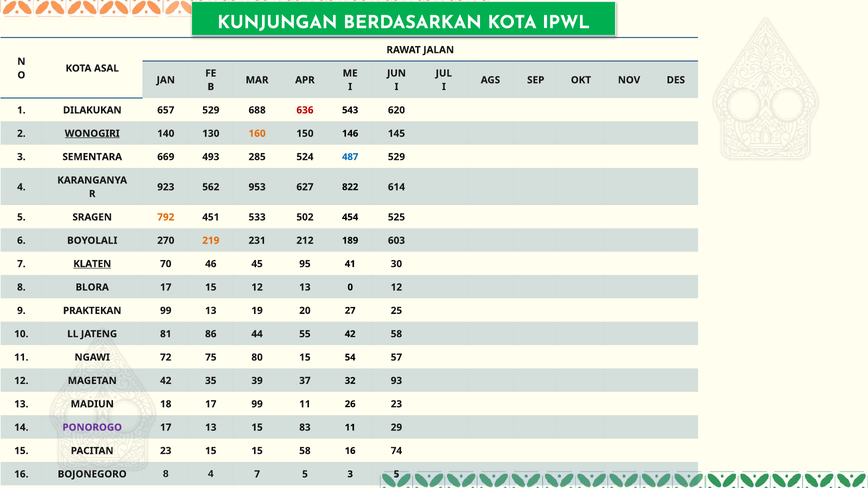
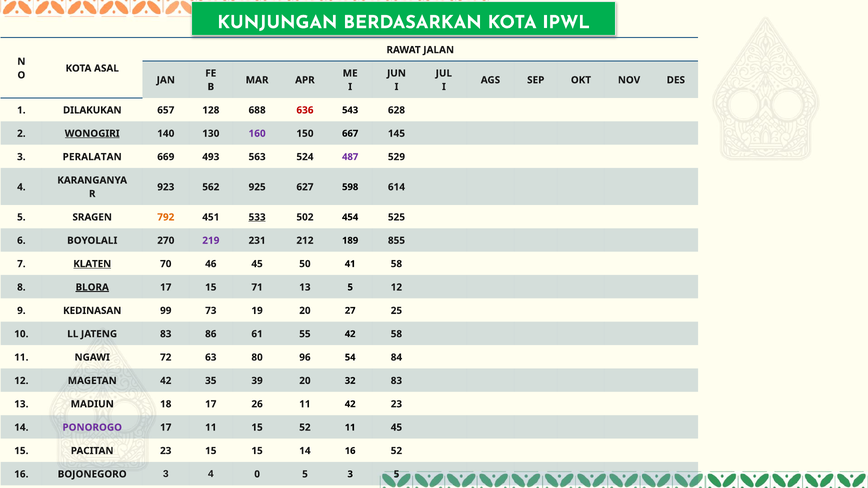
657 529: 529 -> 128 (211, 110)
620: 620 -> 628 (396, 110)
160 colour: orange -> purple (257, 134)
146: 146 -> 667 (350, 134)
SEMENTARA: SEMENTARA -> PERALATAN (92, 157)
285: 285 -> 563 (257, 157)
487 colour: blue -> purple (350, 157)
953: 953 -> 925 (257, 187)
822: 822 -> 598 (350, 187)
533 underline: none -> present (257, 217)
219 colour: orange -> purple (211, 241)
603: 603 -> 855 (396, 241)
95: 95 -> 50 (305, 264)
41 30: 30 -> 58 (396, 264)
BLORA underline: none -> present (92, 287)
15 12: 12 -> 71 (257, 287)
13 0: 0 -> 5 (350, 287)
PRAKTEKAN: PRAKTEKAN -> KEDINASAN (92, 311)
99 13: 13 -> 73 (211, 311)
JATENG 81: 81 -> 83 (166, 334)
44: 44 -> 61 (257, 334)
75: 75 -> 63 (211, 358)
80 15: 15 -> 96 (305, 358)
57: 57 -> 84 (396, 358)
39 37: 37 -> 20 (305, 381)
32 93: 93 -> 83 (396, 381)
17 99: 99 -> 26 (257, 404)
11 26: 26 -> 42 (350, 404)
17 13: 13 -> 11 (211, 428)
15 83: 83 -> 52 (305, 428)
11 29: 29 -> 45 (396, 428)
15 58: 58 -> 14 (305, 451)
16 74: 74 -> 52 (396, 451)
BOJONEGORO 8: 8 -> 3 (166, 474)
4 7: 7 -> 0 (257, 474)
